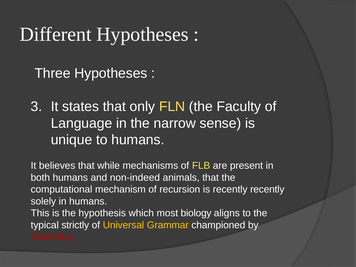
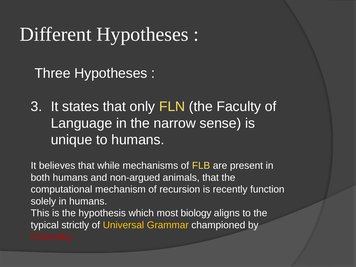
non-indeed: non-indeed -> non-argued (135, 178)
recently recently: recently -> function (267, 189)
